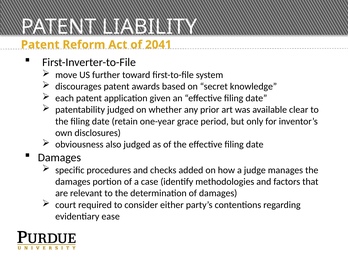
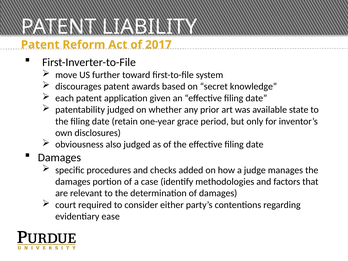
2041: 2041 -> 2017 (158, 45)
clear: clear -> state (299, 110)
